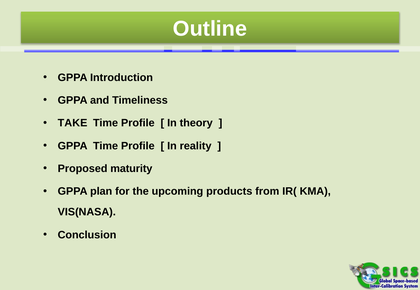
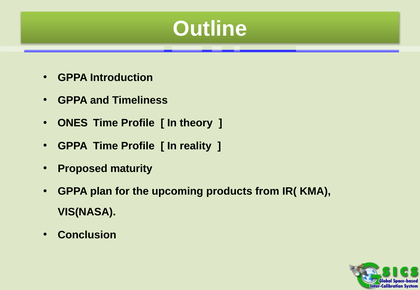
TAKE: TAKE -> ONES (73, 123)
